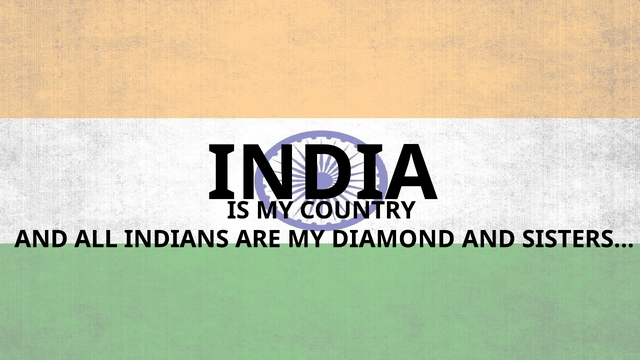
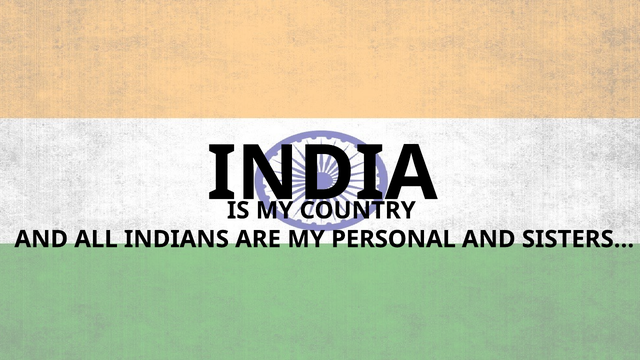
DIAMOND: DIAMOND -> PERSONAL (393, 239)
